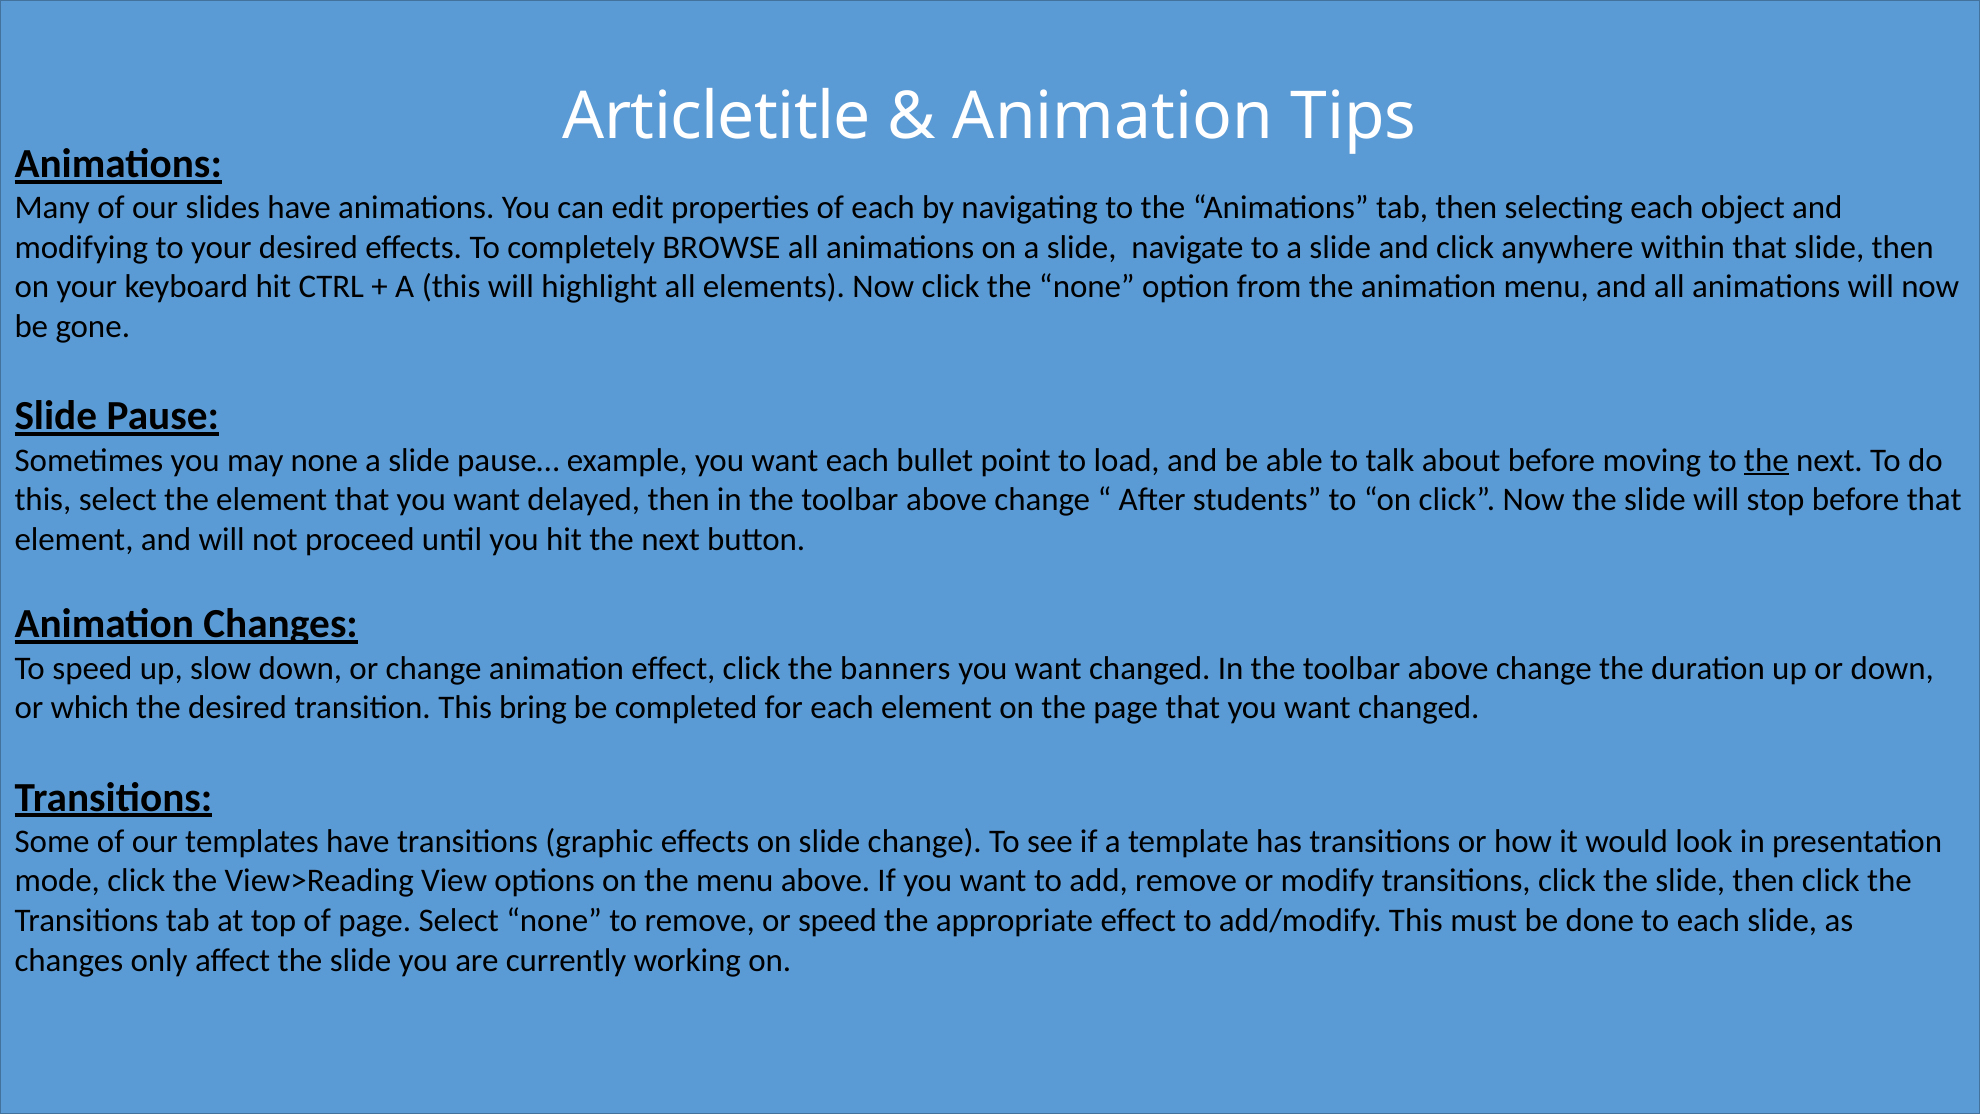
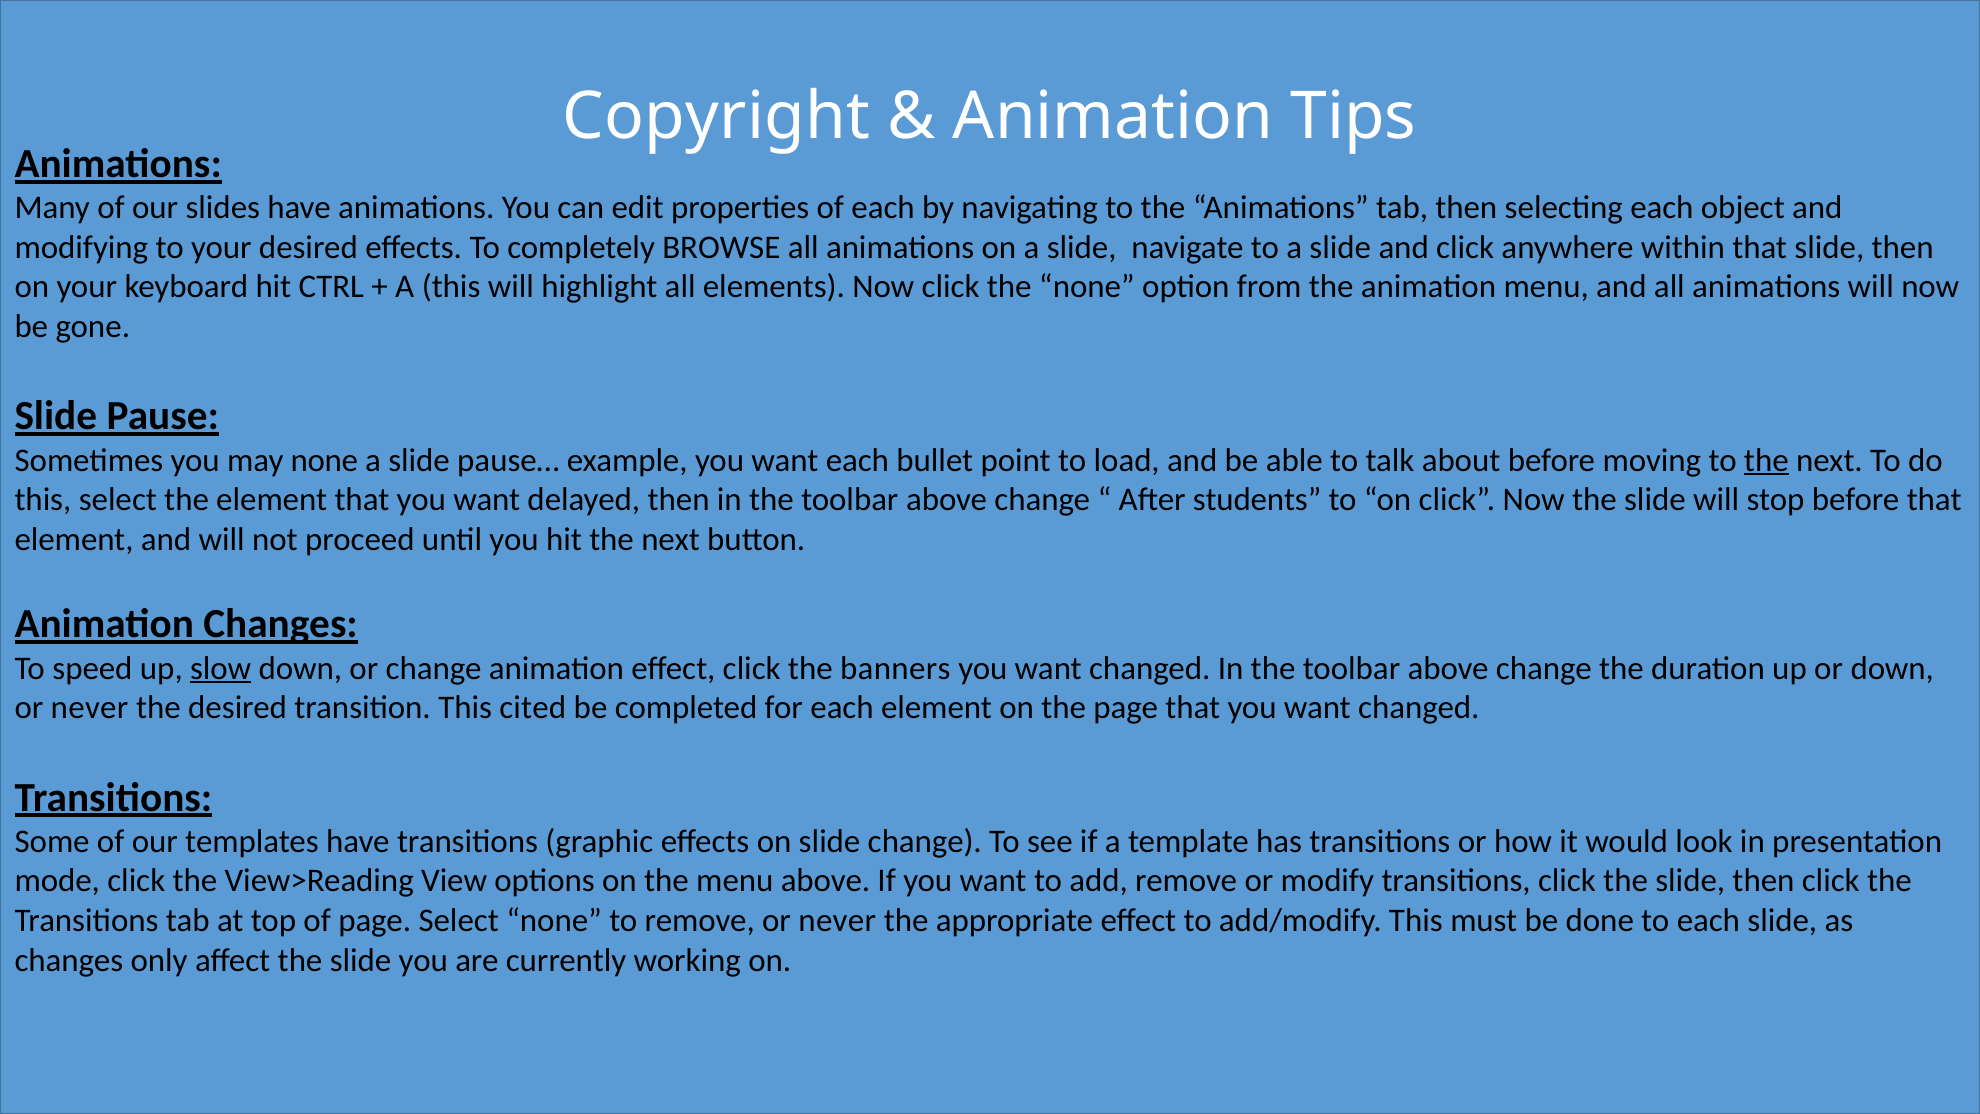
Articletitle: Articletitle -> Copyright (716, 117)
slow underline: none -> present (221, 668)
which: which -> never (90, 708)
bring: bring -> cited (533, 708)
remove or speed: speed -> never (837, 920)
